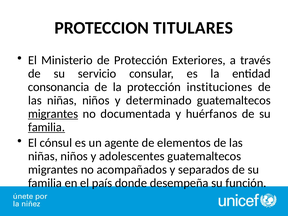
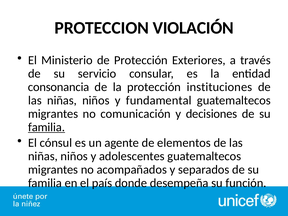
TITULARES: TITULARES -> VIOLACIÓN (193, 28)
determinado: determinado -> fundamental (159, 100)
migrantes underline: present -> none (53, 114)
documentada: documentada -> comunicación (136, 114)
huérfanos: huérfanos -> decisiones (212, 114)
